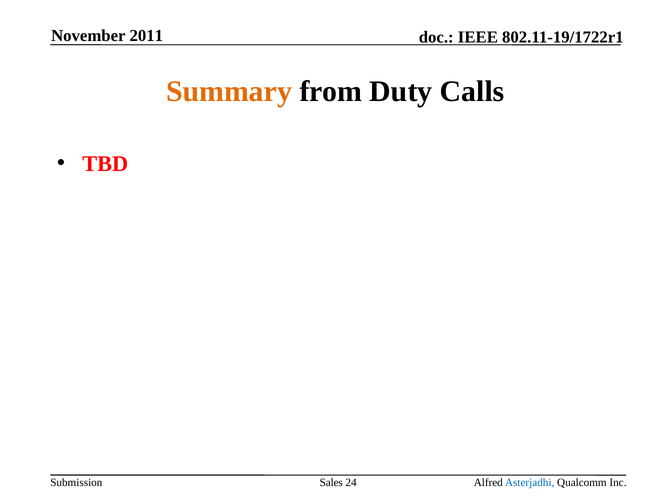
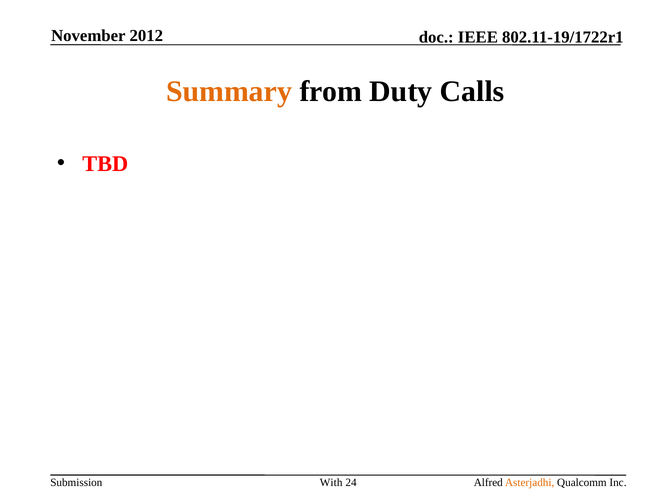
2011: 2011 -> 2012 (146, 36)
Sales: Sales -> With (331, 483)
Asterjadhi colour: blue -> orange (530, 483)
